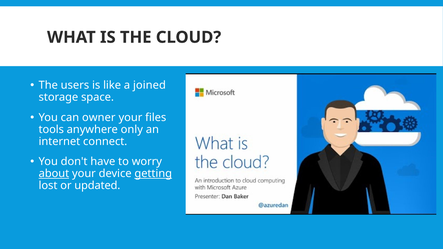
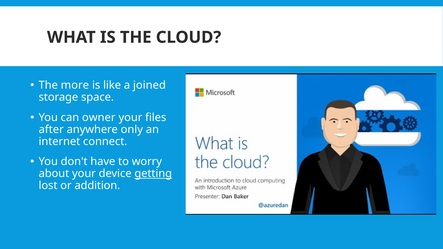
users: users -> more (75, 85)
tools: tools -> after (51, 130)
about underline: present -> none (54, 174)
updated: updated -> addition (97, 186)
